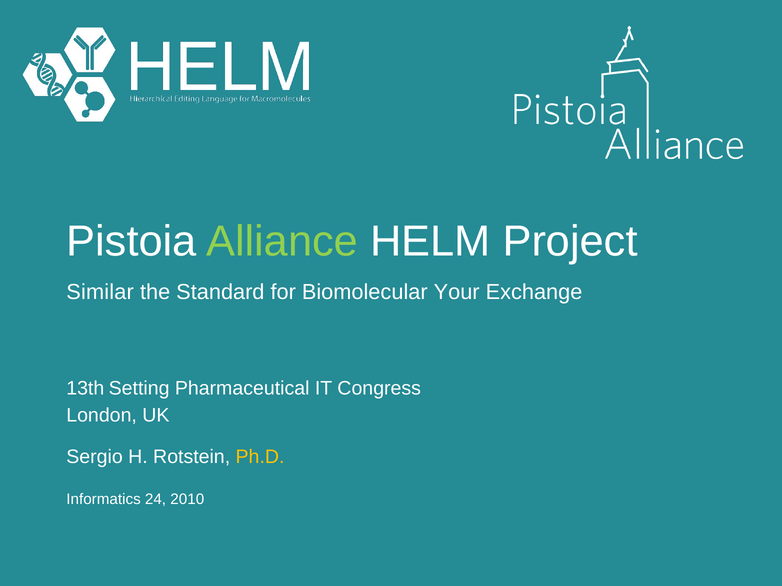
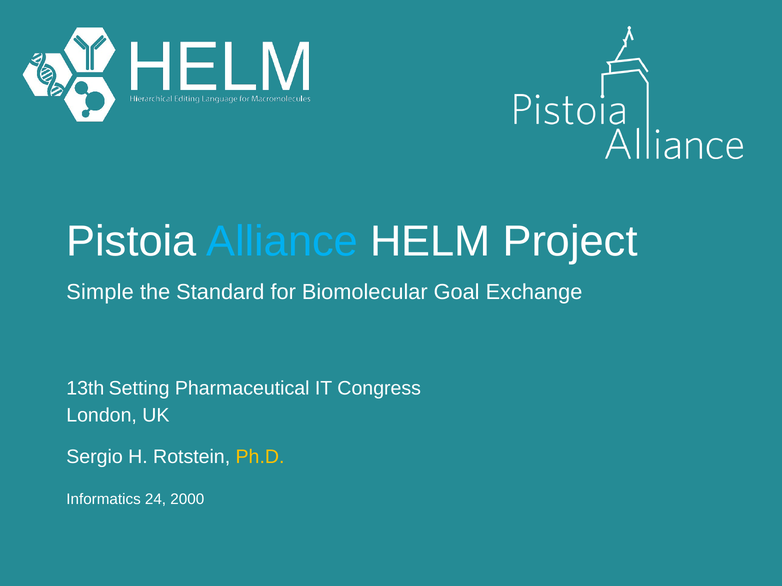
Alliance colour: light green -> light blue (282, 241)
Similar: Similar -> Simple (100, 292)
Your: Your -> Goal (457, 292)
2010: 2010 -> 2000 (187, 500)
